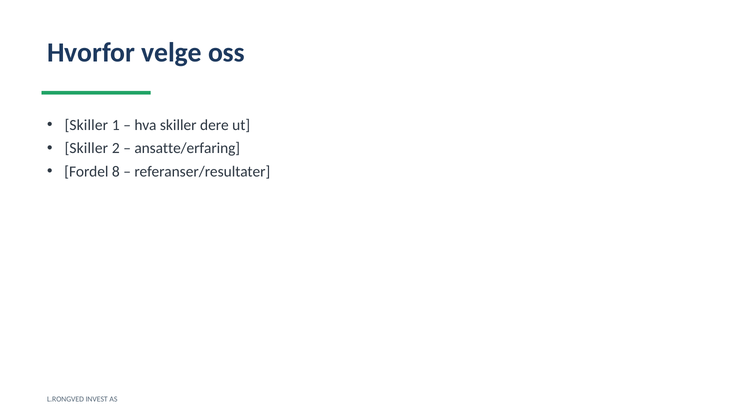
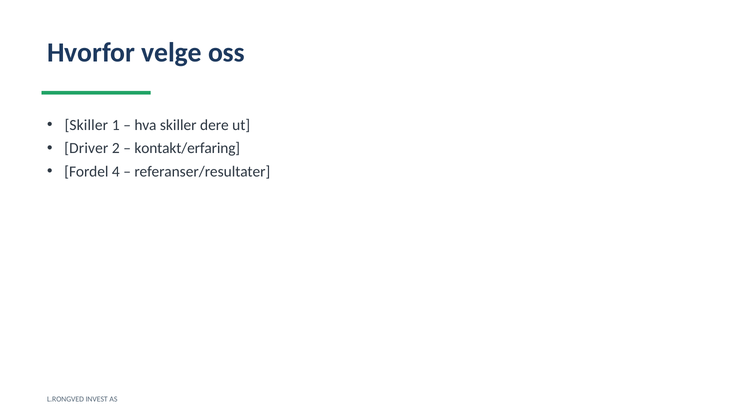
Skiller: Skiller -> Driver (86, 148)
ansatte/erfaring: ansatte/erfaring -> kontakt/erfaring (187, 148)
8: 8 -> 4 (116, 171)
